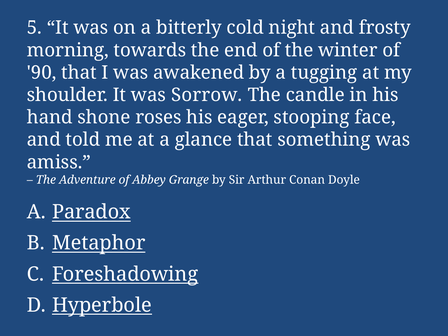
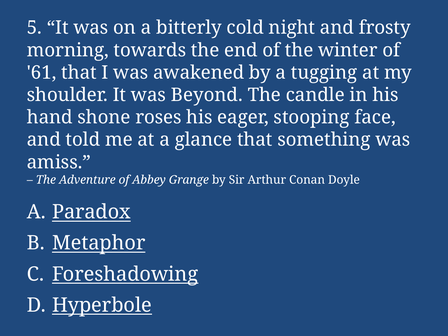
90: 90 -> 61 (42, 73)
Sorrow: Sorrow -> Beyond (207, 95)
